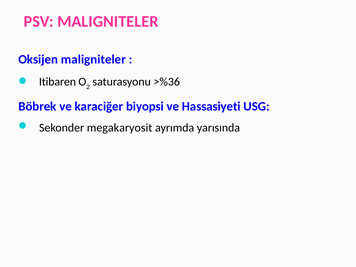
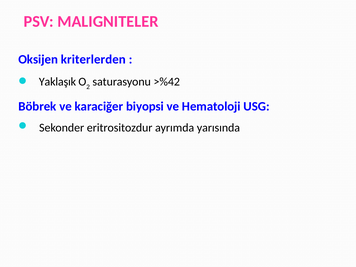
Oksijen maligniteler: maligniteler -> kriterlerden (93, 59)
Itibaren: Itibaren -> Yaklaşık (57, 82)
>%36: >%36 -> >%42 (167, 82)
Hassasiyeti: Hassasiyeti -> Hematoloji (211, 106)
megakaryosit: megakaryosit -> eritrositozdur (120, 128)
